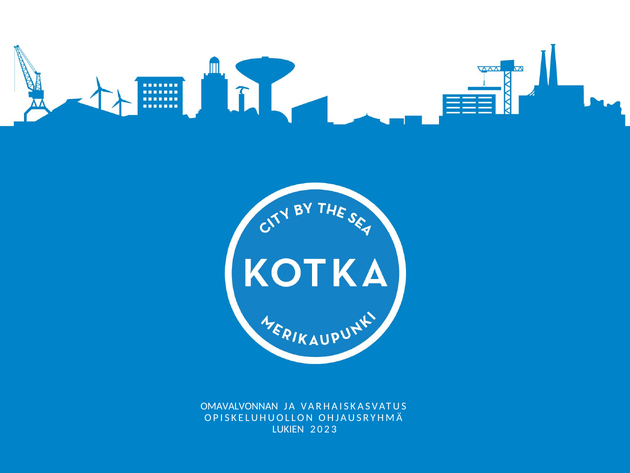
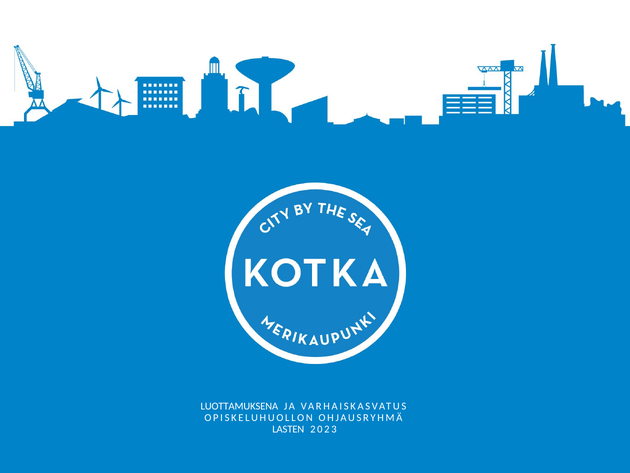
OMAVALVONNAN: OMAVALVONNAN -> LUOTTAMUKSENA (239, 406)
LUKIEN: LUKIEN -> LASTEN (288, 429)
